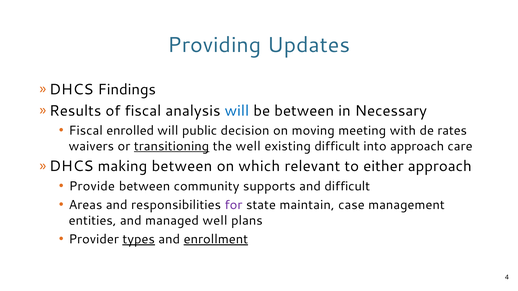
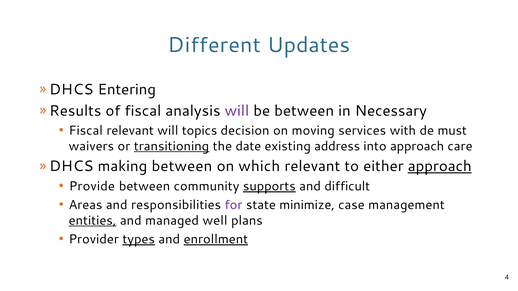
Providing: Providing -> Different (214, 45)
Findings: Findings -> Entering (127, 89)
will colour: blue -> purple (237, 111)
Fiscal enrolled: enrolled -> relevant (130, 131)
public: public -> topics (200, 131)
meeting: meeting -> services (362, 131)
rates: rates -> must (452, 131)
the well: well -> date (248, 146)
existing difficult: difficult -> address (337, 146)
approach underline: none -> present (440, 167)
supports underline: none -> present (269, 187)
maintain: maintain -> minimize (307, 205)
entities underline: none -> present (93, 221)
